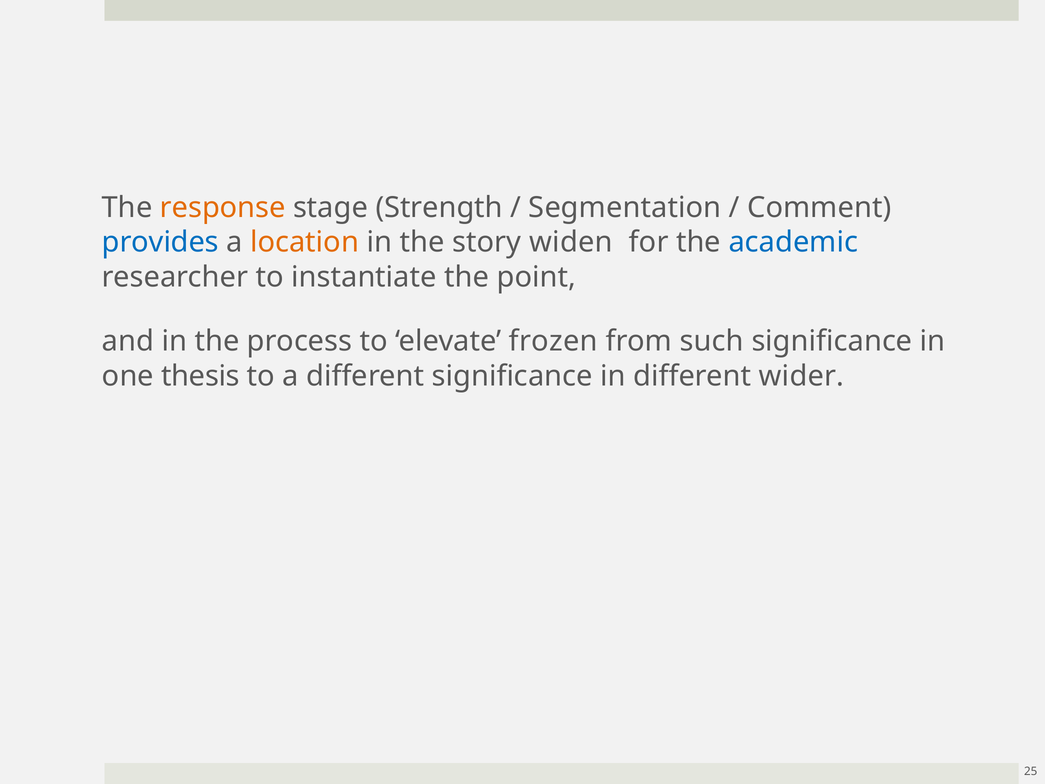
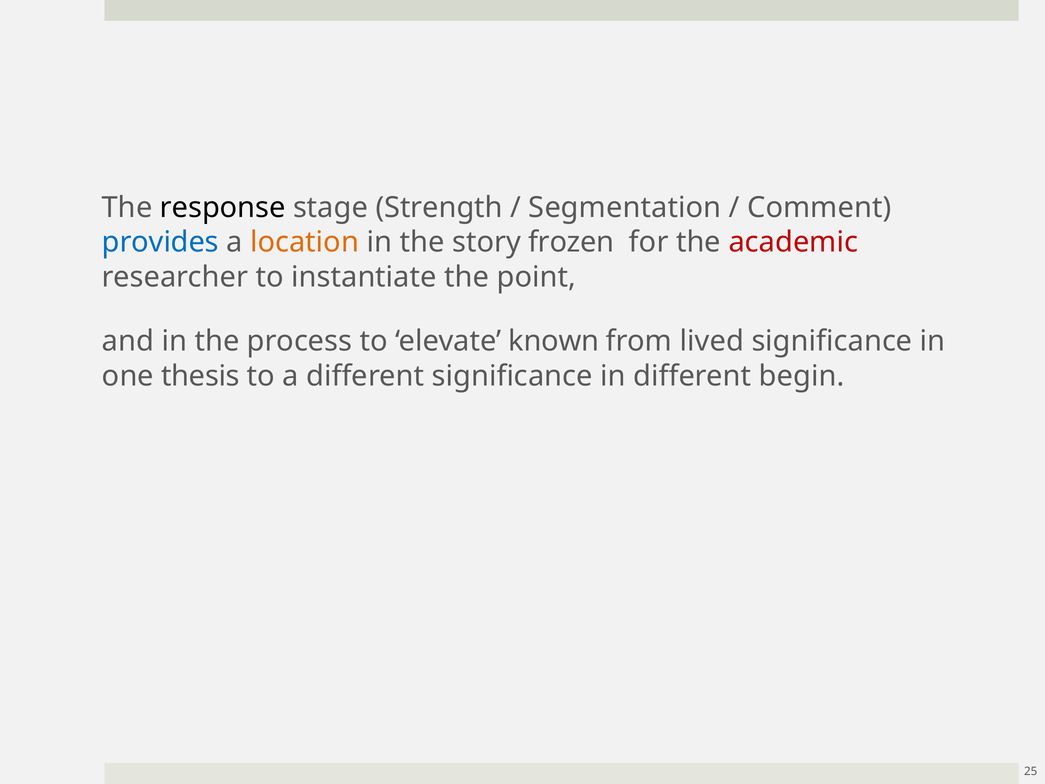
response colour: orange -> black (223, 207)
widen: widen -> frozen (571, 242)
academic colour: blue -> red (793, 242)
frozen: frozen -> known (554, 341)
such: such -> lived (712, 341)
wider: wider -> begin (802, 376)
